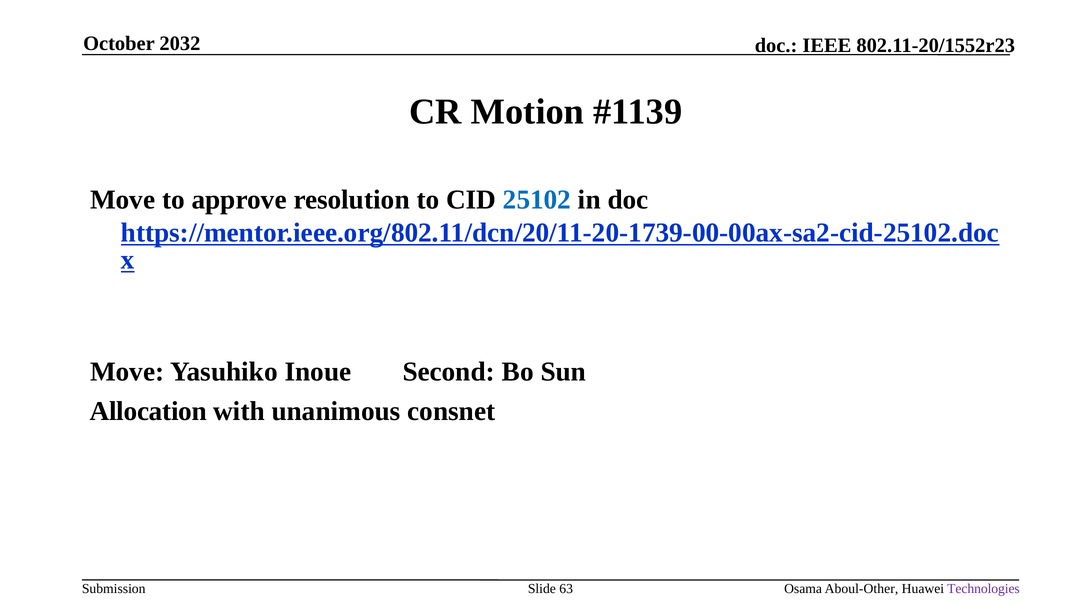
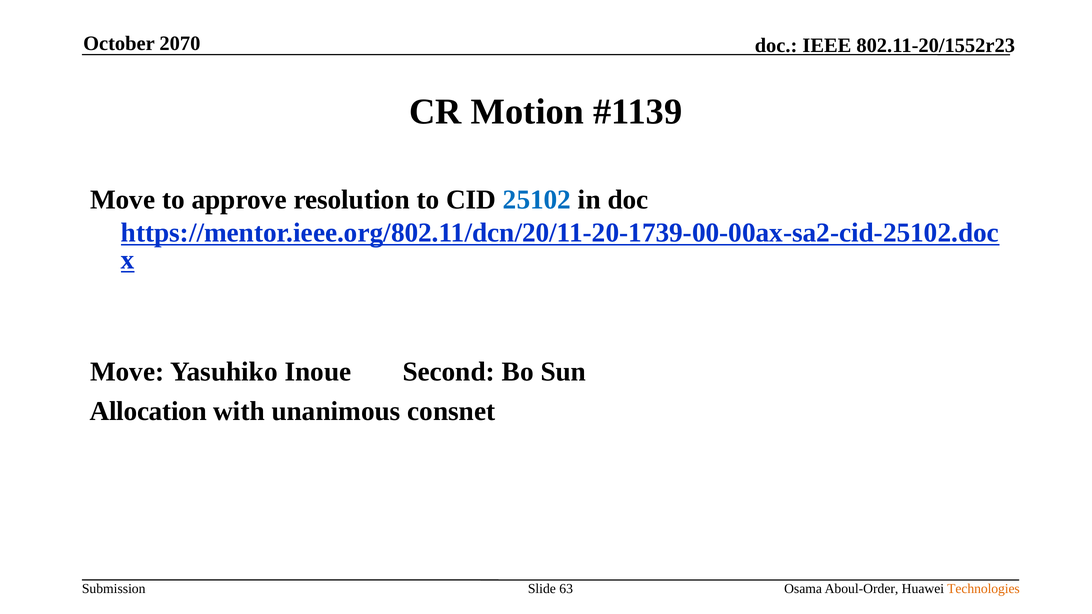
2032: 2032 -> 2070 (180, 43)
Aboul-Other: Aboul-Other -> Aboul-Order (862, 589)
Technologies colour: purple -> orange (984, 589)
